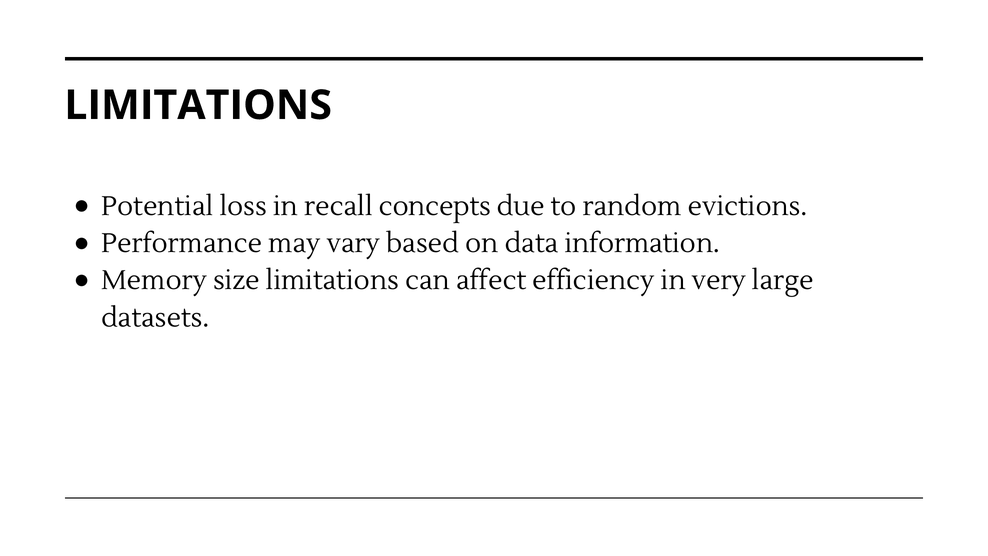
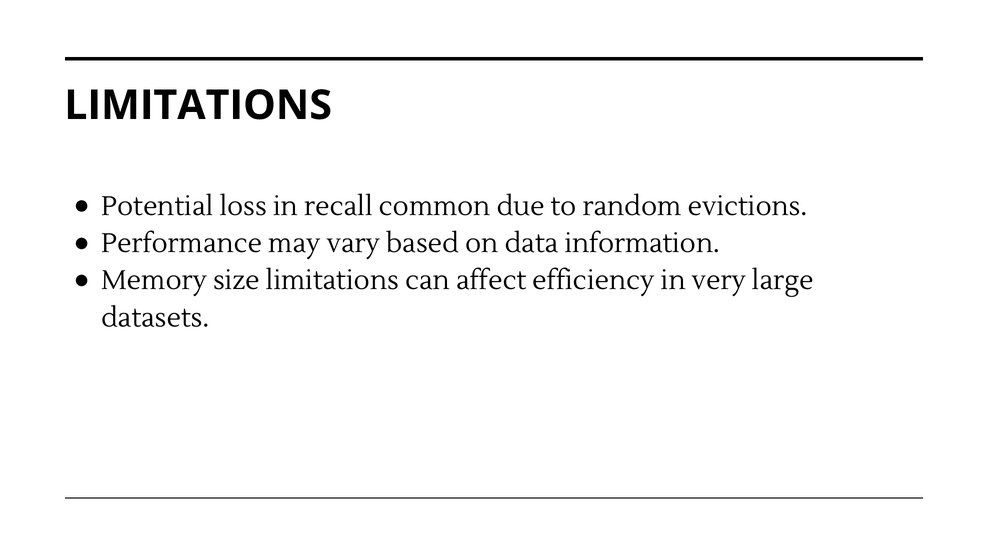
concepts: concepts -> common (435, 207)
